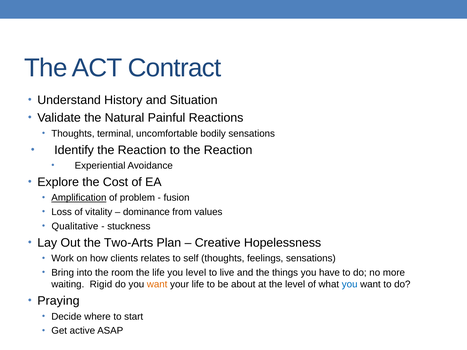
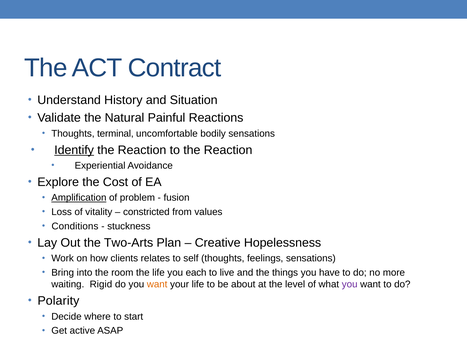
Identify underline: none -> present (74, 150)
dominance: dominance -> constricted (146, 212)
Qualitative: Qualitative -> Conditions (75, 226)
you level: level -> each (196, 273)
you colour: blue -> purple (350, 285)
Praying: Praying -> Polarity (58, 301)
